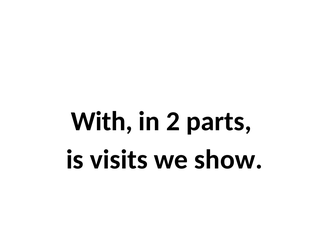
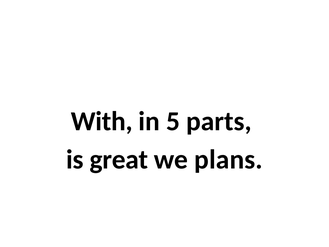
2: 2 -> 5 (173, 121)
visits: visits -> great (119, 159)
show: show -> plans (228, 159)
